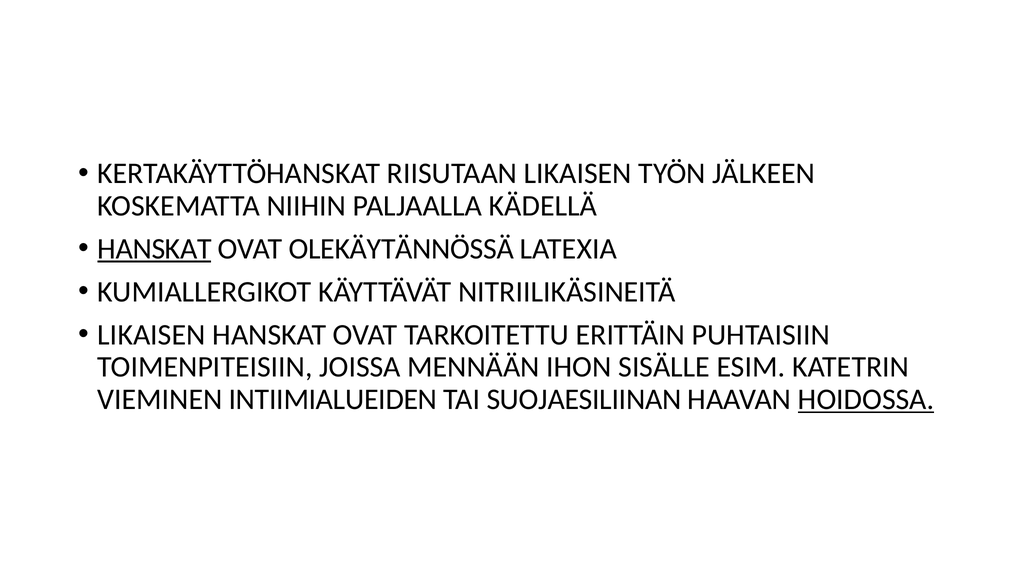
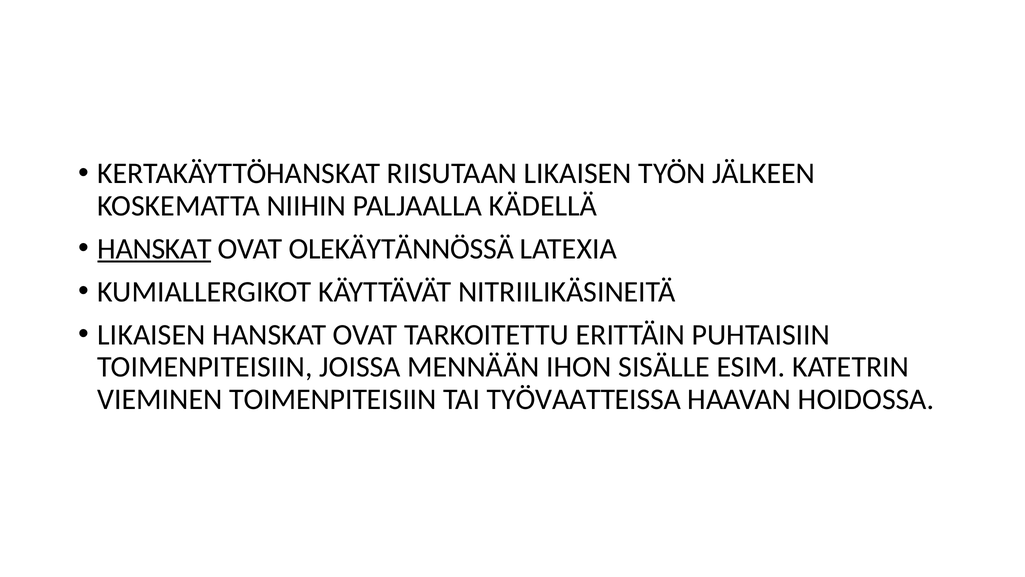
VIEMINEN INTIIMIALUEIDEN: INTIIMIALUEIDEN -> TOIMENPITEISIIN (333, 399)
SUOJAESILIINAN: SUOJAESILIINAN -> TYÖVAATTEISSA (584, 399)
HOIDOSSA underline: present -> none (866, 399)
